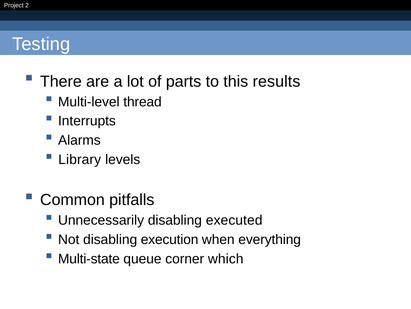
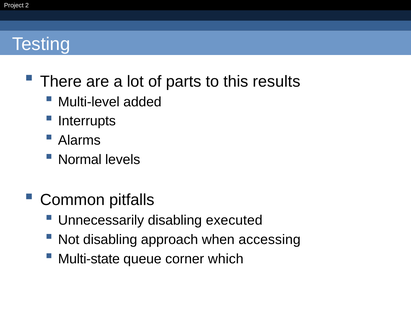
thread: thread -> added (142, 102)
Library: Library -> Normal (80, 159)
execution: execution -> approach (170, 239)
everything: everything -> accessing (270, 239)
